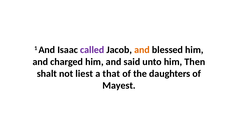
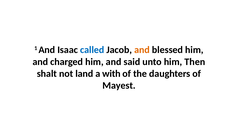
called colour: purple -> blue (92, 50)
liest: liest -> land (84, 74)
that: that -> with (111, 74)
